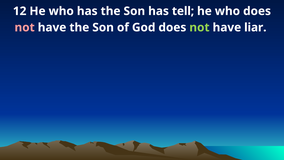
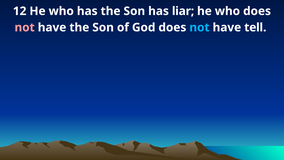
tell: tell -> liar (183, 11)
not colour: light green -> light blue (199, 27)
liar: liar -> tell (255, 27)
